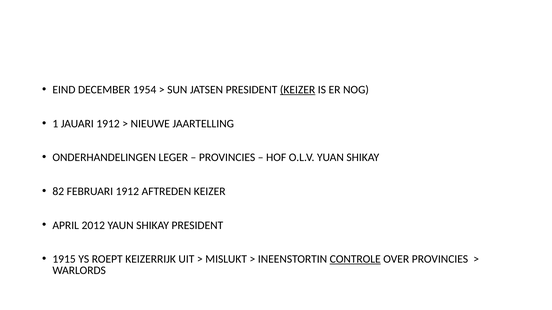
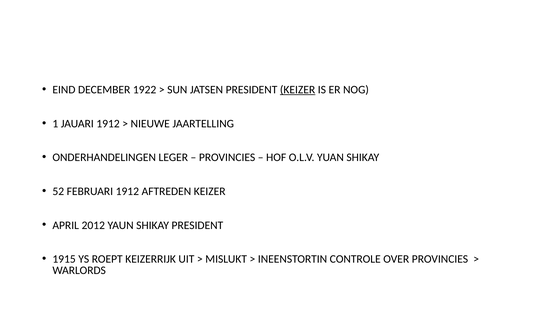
1954: 1954 -> 1922 (145, 90)
82: 82 -> 52 (58, 192)
CONTROLE underline: present -> none (355, 260)
